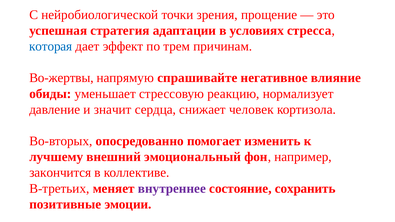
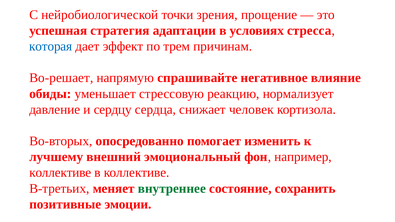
Во-жертвы: Во-жертвы -> Во-решает (61, 78)
значит: значит -> сердцу (113, 110)
закончится: закончится -> коллективе (60, 173)
внутреннее colour: purple -> green (172, 189)
